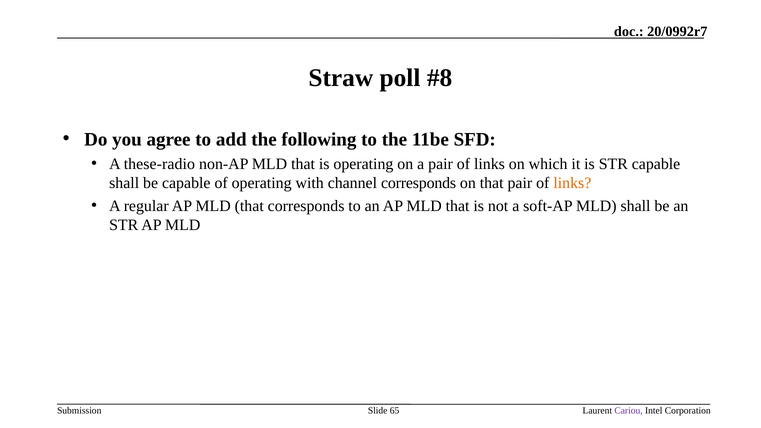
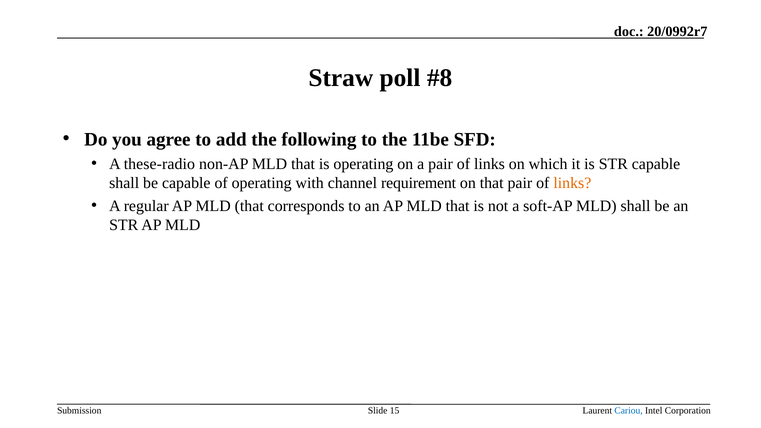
channel corresponds: corresponds -> requirement (419, 183)
65: 65 -> 15 (395, 411)
Cariou colour: purple -> blue (629, 411)
